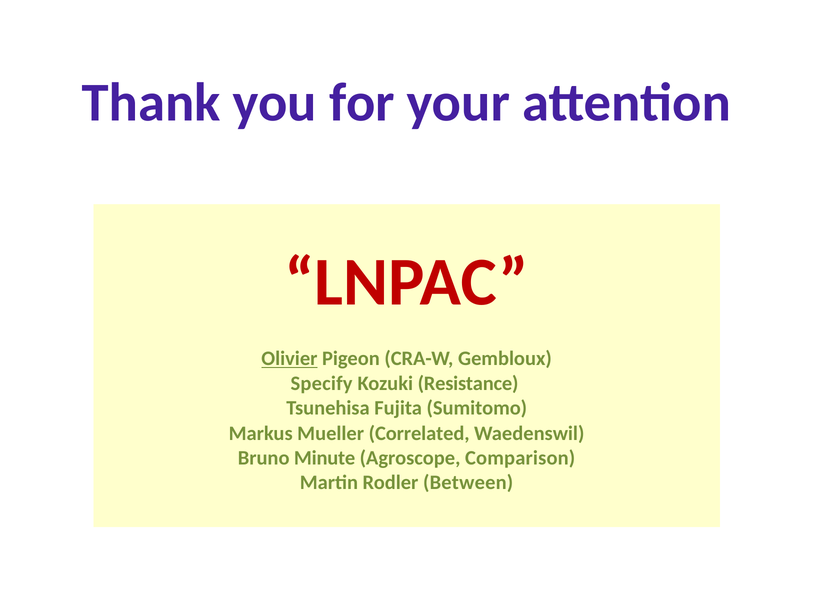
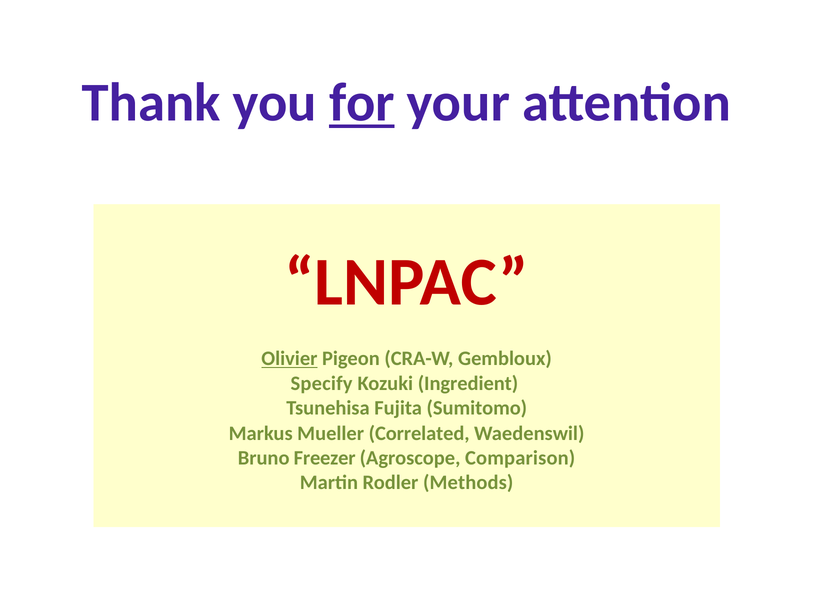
for underline: none -> present (362, 103)
Resistance: Resistance -> Ingredient (468, 383)
Minute: Minute -> Freezer (325, 458)
Between: Between -> Methods (468, 483)
